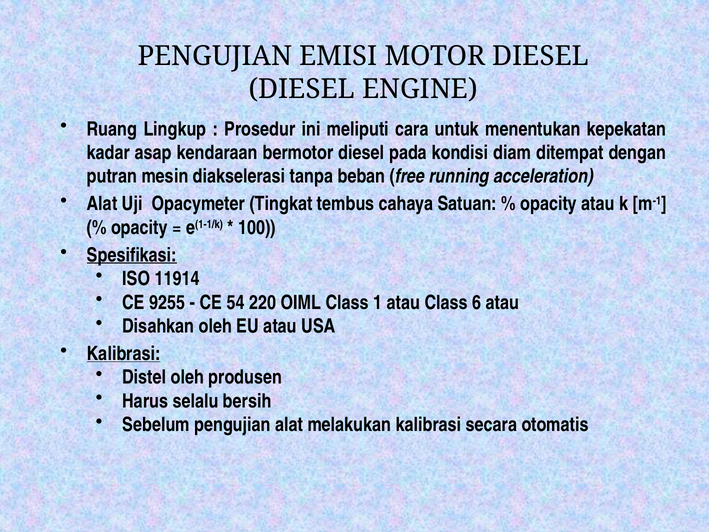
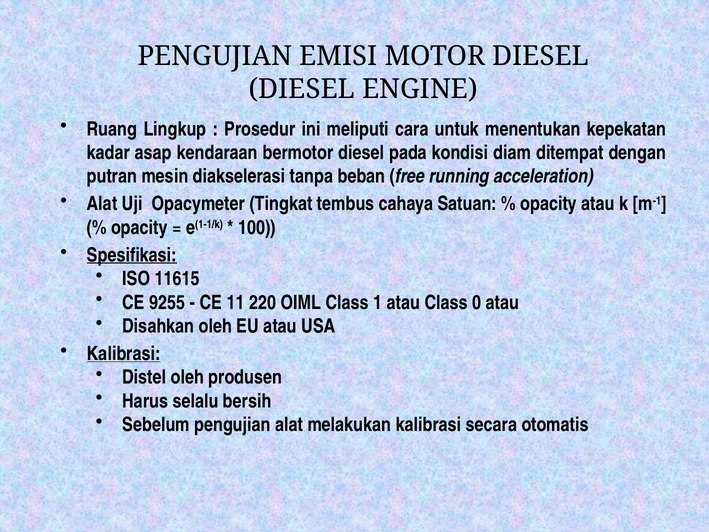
11914: 11914 -> 11615 (177, 279)
54: 54 -> 11 (236, 302)
6: 6 -> 0 (477, 302)
